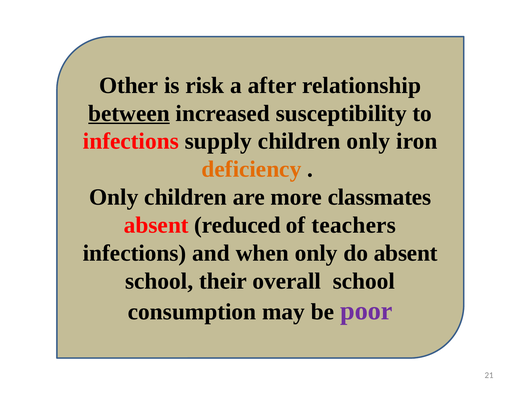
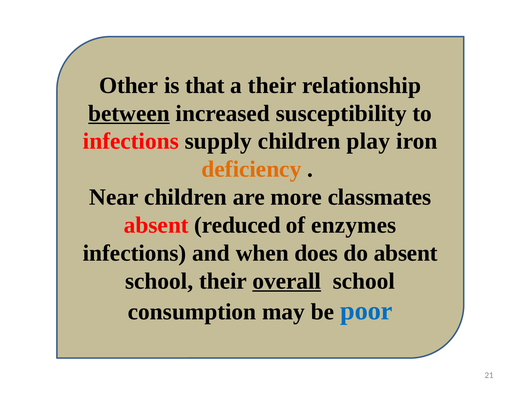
risk: risk -> that (205, 86)
a after: after -> their (272, 86)
children only: only -> play (368, 142)
Only: Only -> Near (114, 198)
teachers: teachers -> enzymes (354, 226)
when only: only -> does (316, 254)
overall underline: none -> present (287, 282)
poor colour: purple -> blue (366, 312)
